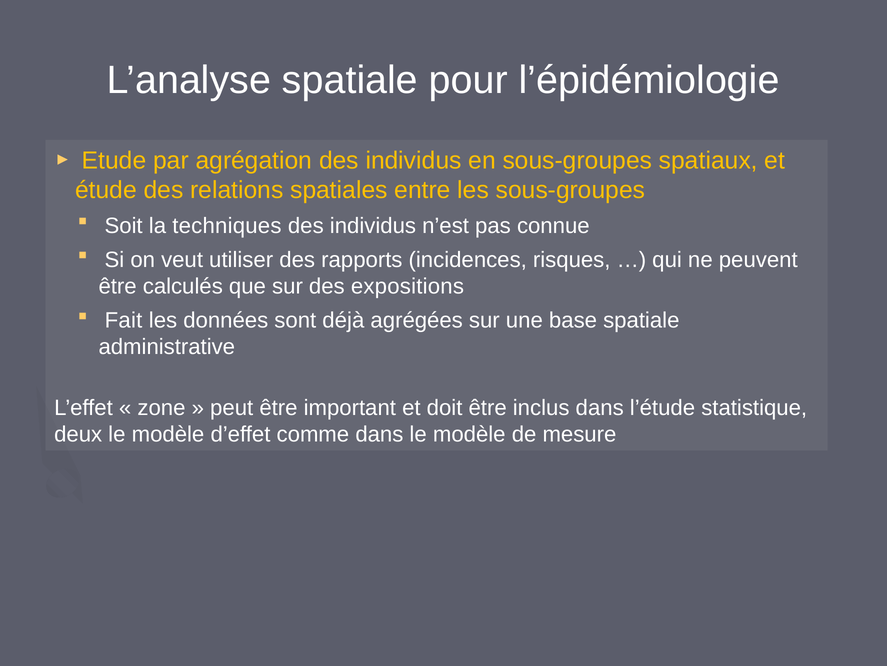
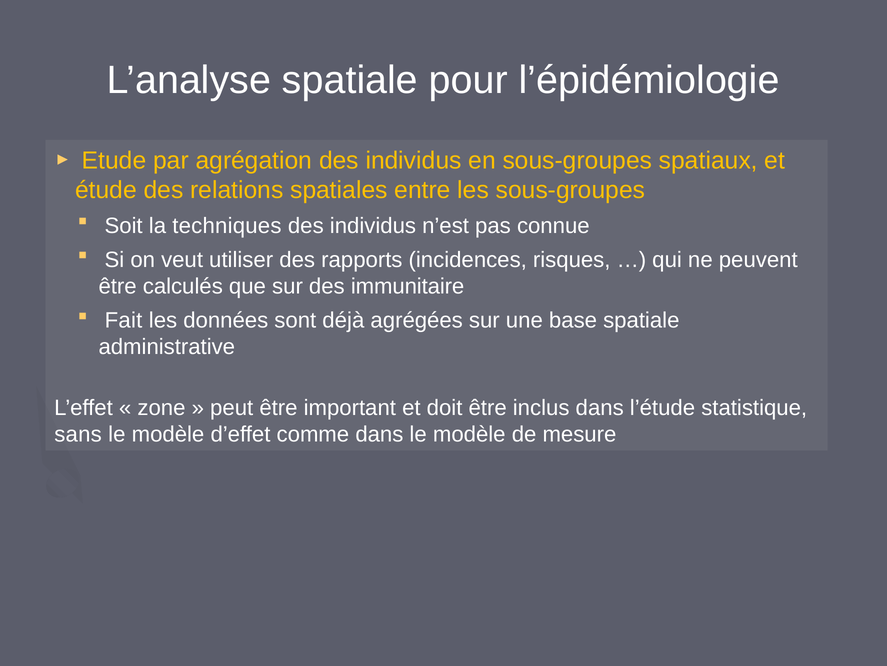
expositions: expositions -> immunitaire (408, 286)
deux: deux -> sans (78, 434)
